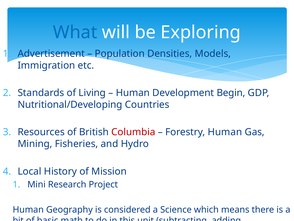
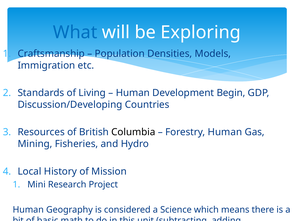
Advertisement: Advertisement -> Craftsmanship (51, 53)
Nutritional/Developing: Nutritional/Developing -> Discussion/Developing (70, 104)
Columbia colour: red -> black (133, 132)
